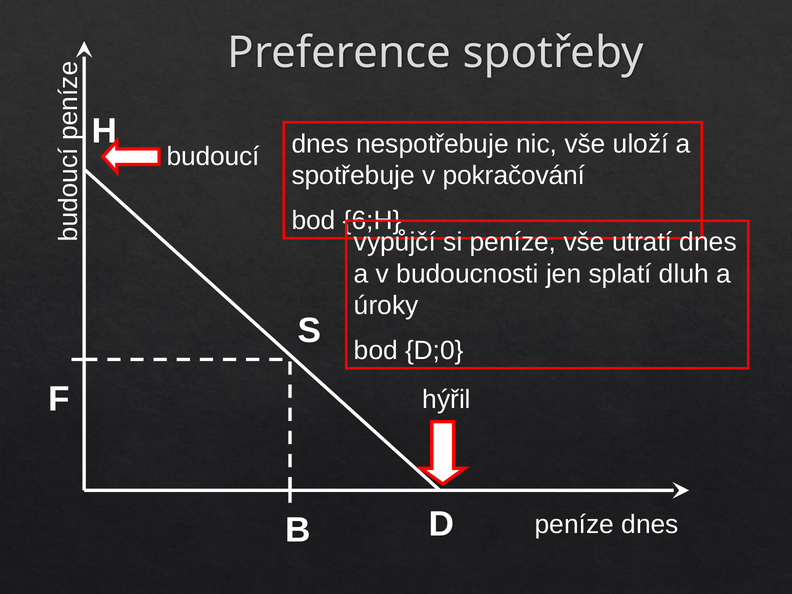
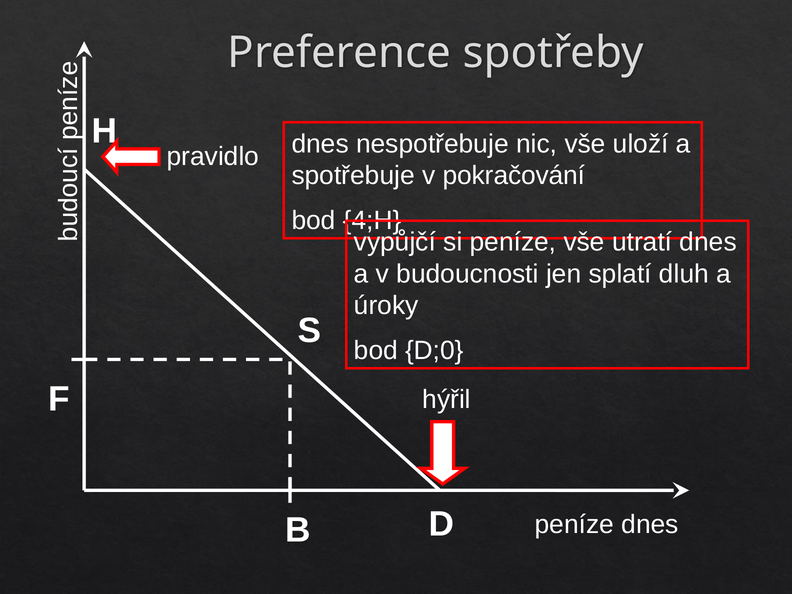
budoucí: budoucí -> pravidlo (213, 156)
6;H: 6;H -> 4;H (372, 221)
